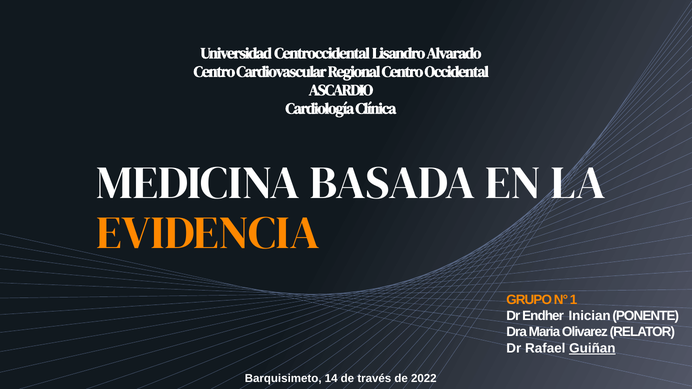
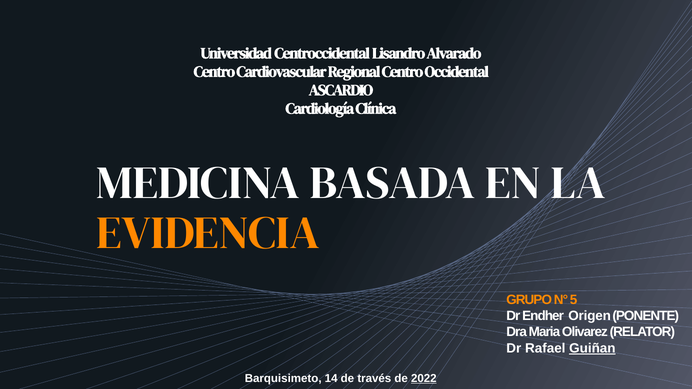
1: 1 -> 5 (574, 300)
Inician: Inician -> Origen (590, 316)
2022 underline: none -> present (424, 379)
